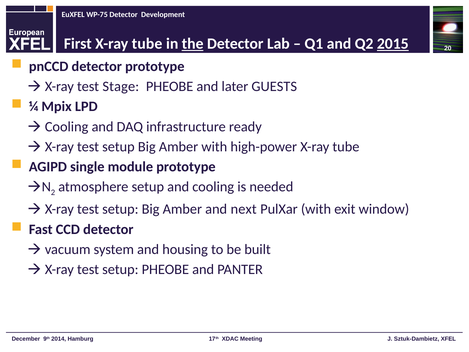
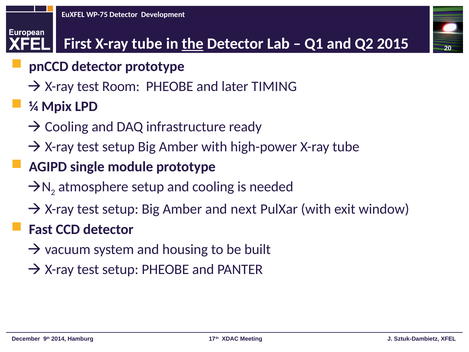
2015 underline: present -> none (393, 44)
Stage: Stage -> Room (121, 86)
GUESTS: GUESTS -> TIMING (274, 86)
